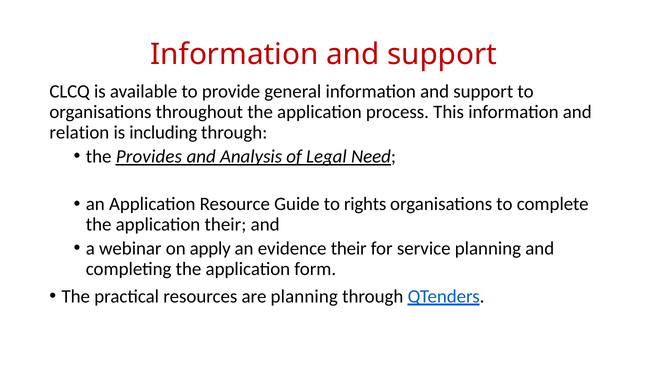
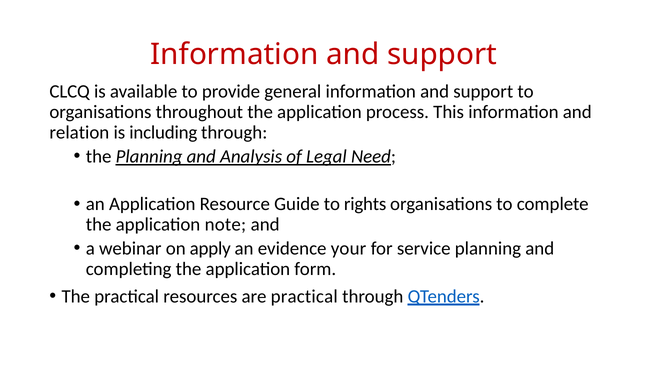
the Provides: Provides -> Planning (149, 156)
application their: their -> note (225, 224)
evidence their: their -> your (349, 248)
are planning: planning -> practical (304, 296)
